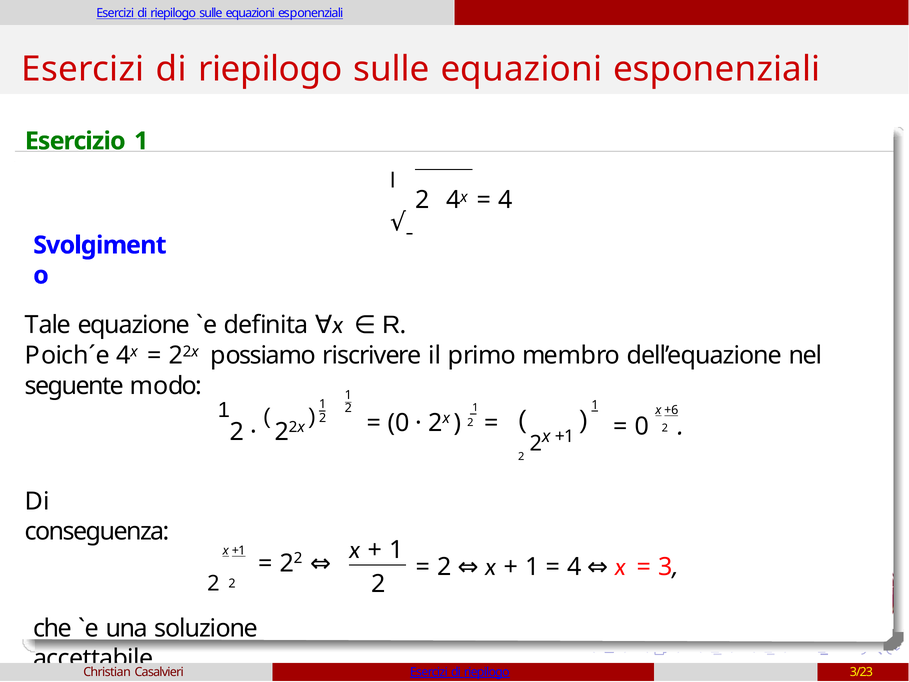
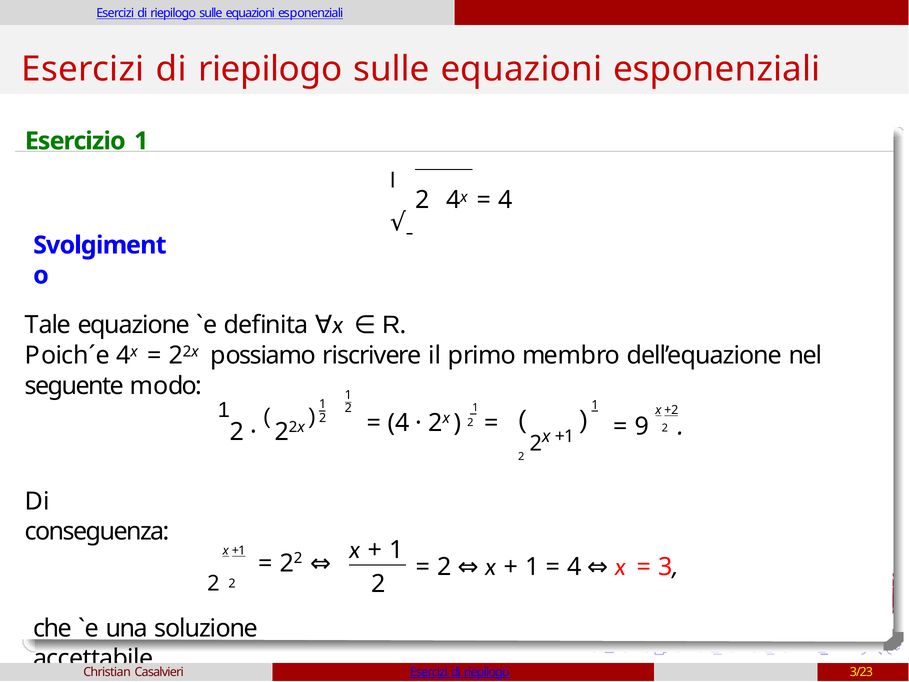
+6: +6 -> +2 (671, 410)
0: 0 -> 4 (399, 423)
0: 0 -> 9 (642, 427)
